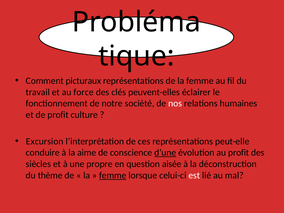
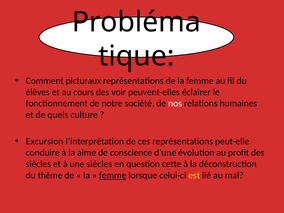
travail: travail -> élèves (38, 92)
force: force -> cours (84, 92)
clés: clés -> voir (119, 92)
de profit: profit -> quels (58, 115)
d’une underline: present -> none (165, 153)
une propre: propre -> siècles (99, 164)
aisée: aisée -> cette (172, 164)
est colour: white -> yellow (194, 175)
